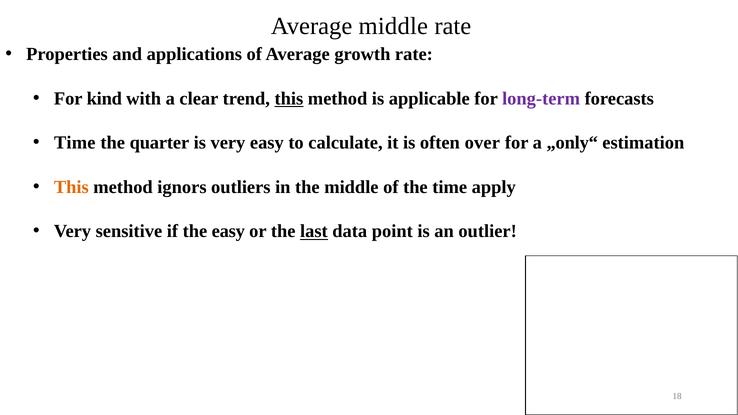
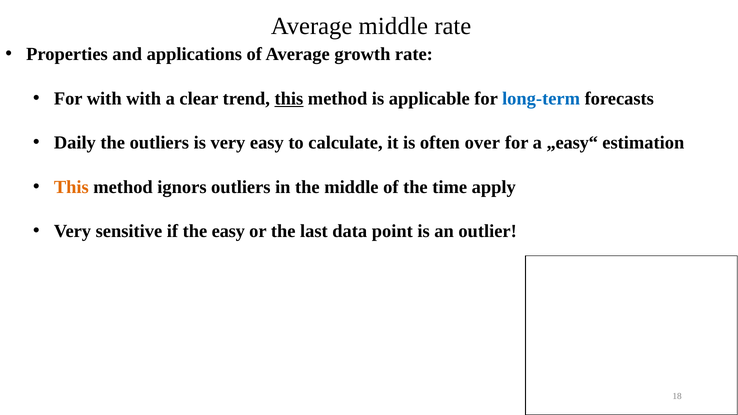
For kind: kind -> with (104, 99)
long-term colour: purple -> blue (541, 99)
Time: Time -> Daily (75, 143)
the quarter: quarter -> outliers (159, 143)
„only“: „only“ -> „easy“ (572, 143)
last underline: present -> none (314, 231)
